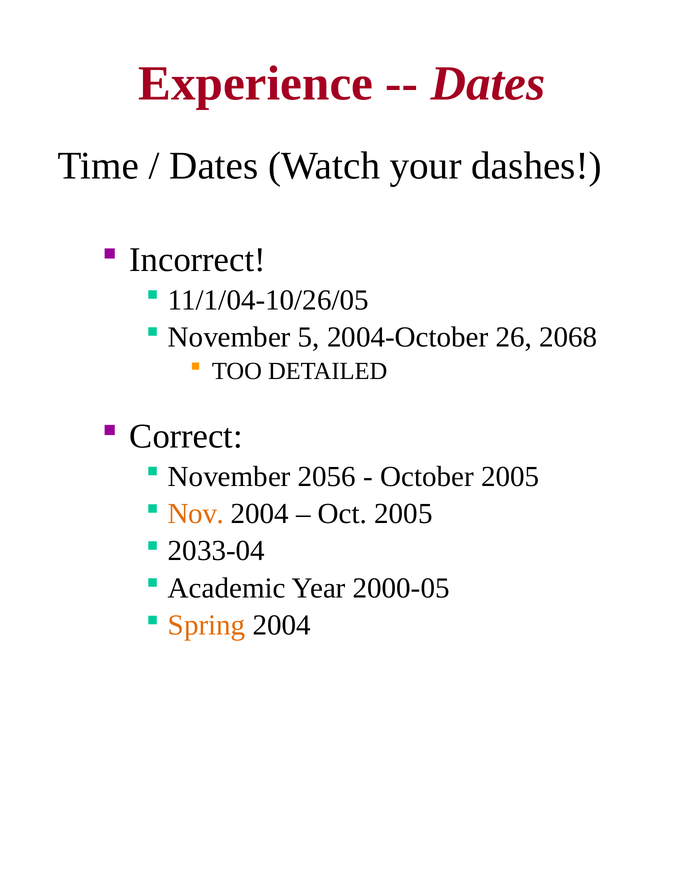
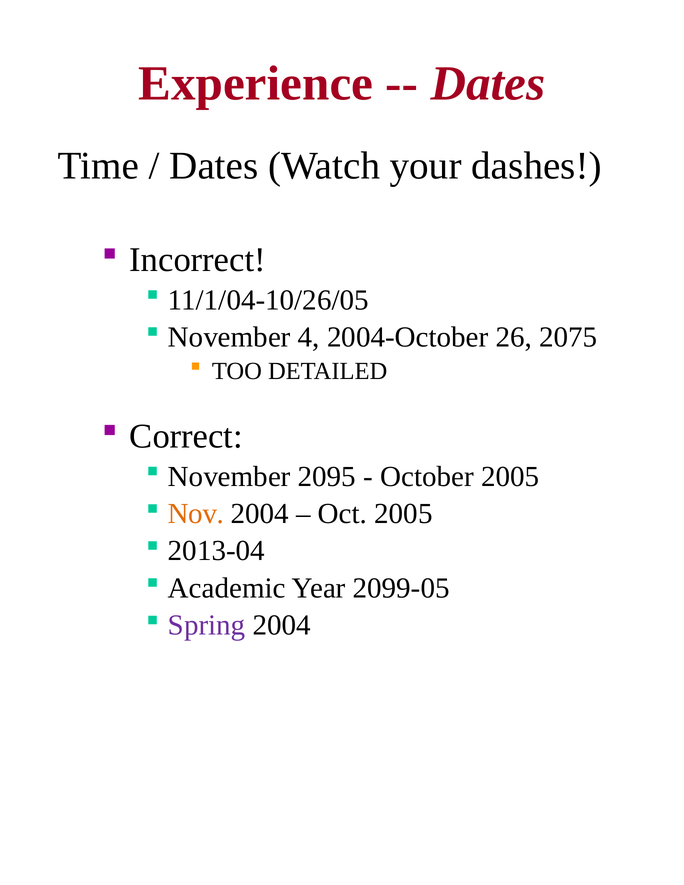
5: 5 -> 4 (309, 337)
2068: 2068 -> 2075 (568, 337)
2056: 2056 -> 2095 (327, 477)
2033-04: 2033-04 -> 2013-04 (216, 551)
2000-05: 2000-05 -> 2099-05 (401, 588)
Spring colour: orange -> purple (207, 625)
